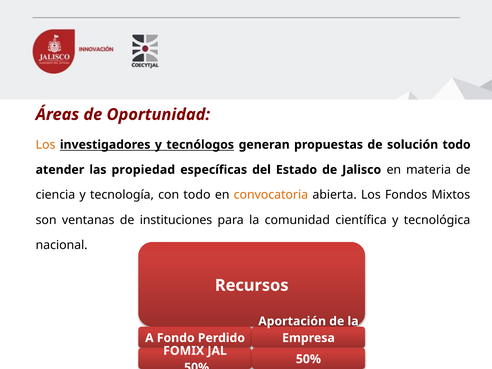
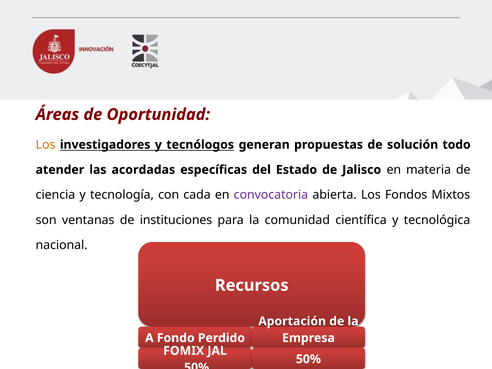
propiedad: propiedad -> acordadas (143, 170)
con todo: todo -> cada (197, 195)
convocatoria colour: orange -> purple (271, 195)
